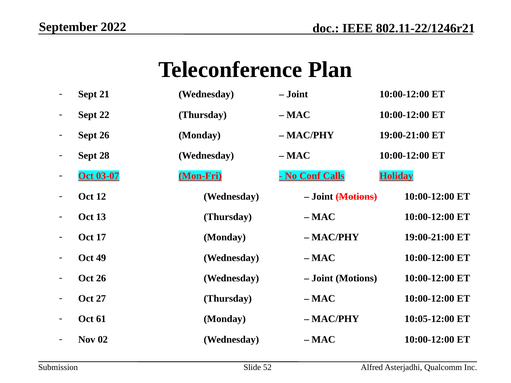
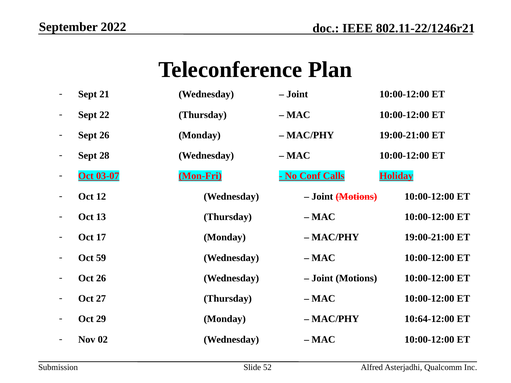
49: 49 -> 59 (101, 258)
61: 61 -> 29 (101, 319)
10:05-12:00: 10:05-12:00 -> 10:64-12:00 (429, 319)
